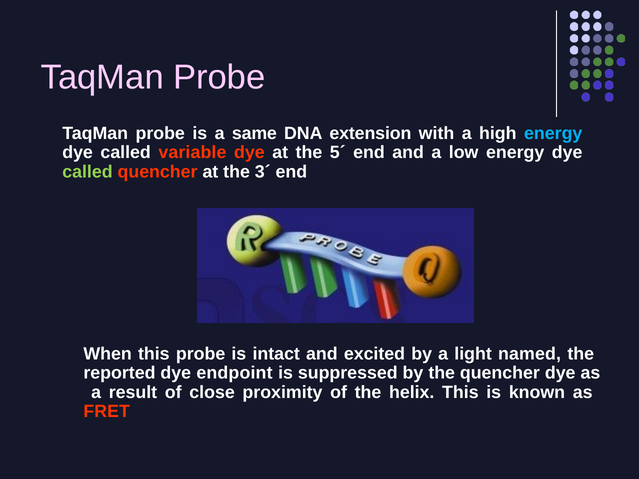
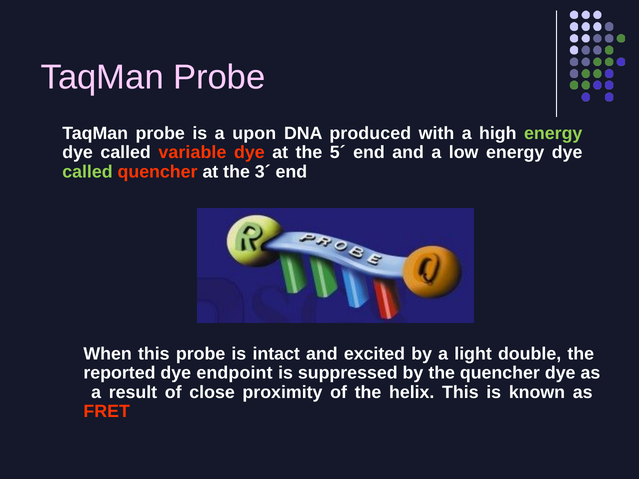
same: same -> upon (254, 133)
extension: extension -> produced (370, 133)
energy colour: light blue -> light green (553, 133)
named: named -> double (530, 354)
